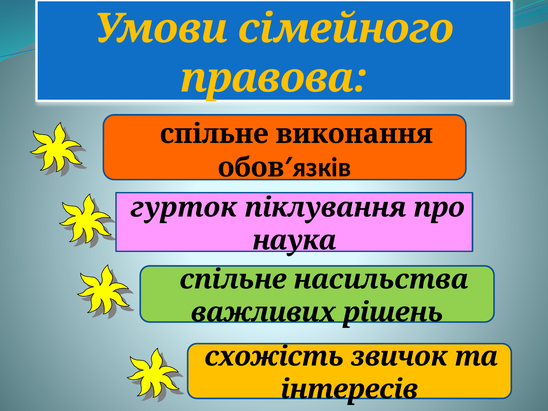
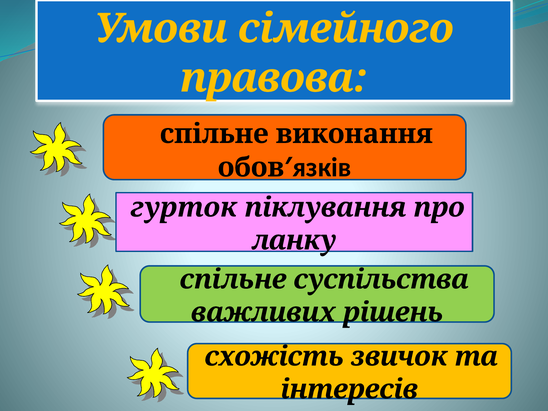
наука: наука -> ланку (294, 240)
насильства: насильства -> суспільства (381, 279)
